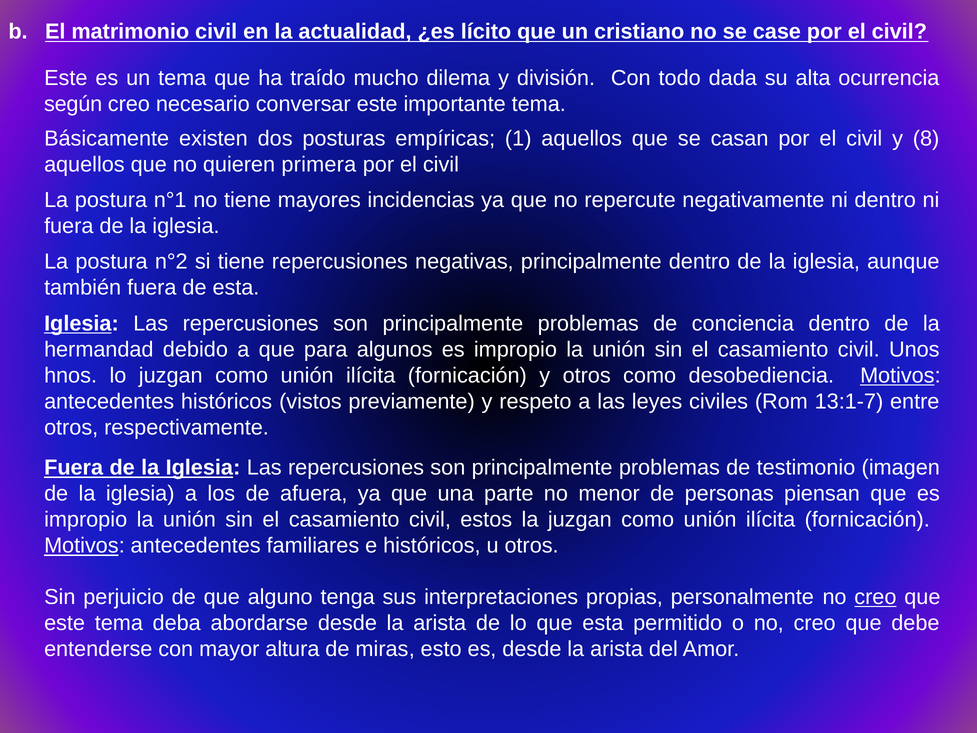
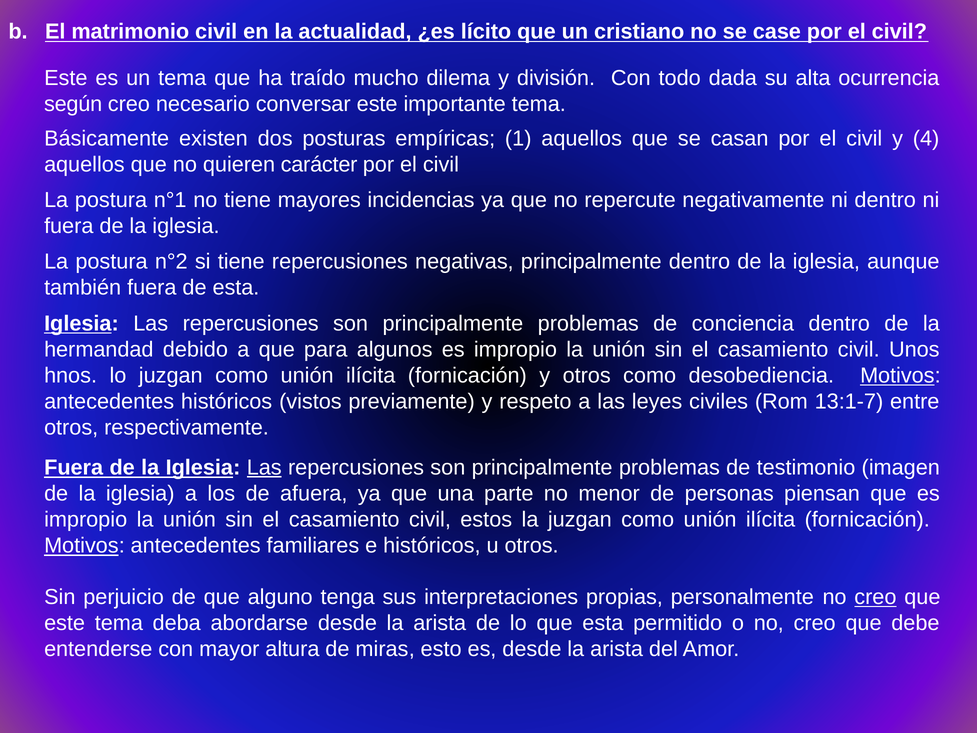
8: 8 -> 4 (926, 139)
primera: primera -> carácter (319, 165)
Las underline: none -> present (264, 467)
